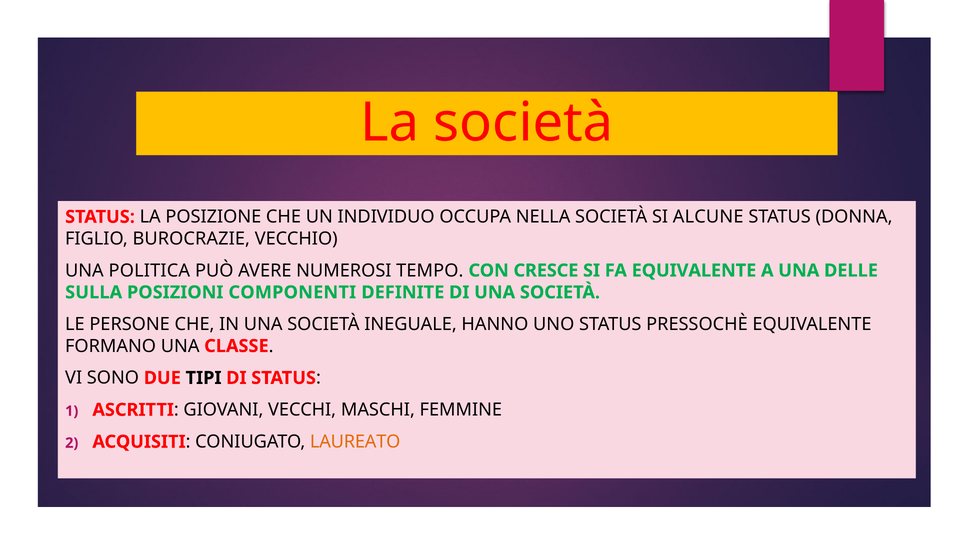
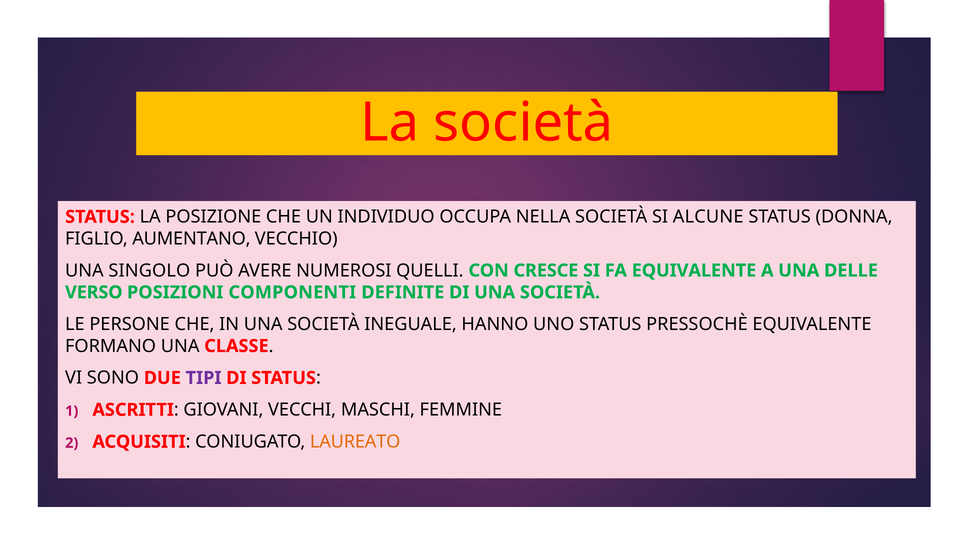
BUROCRAZIE: BUROCRAZIE -> AUMENTANO (191, 239)
POLITICA: POLITICA -> SINGOLO (149, 271)
TEMPO: TEMPO -> QUELLI (430, 271)
SULLA: SULLA -> VERSO (94, 292)
TIPI colour: black -> purple (204, 378)
